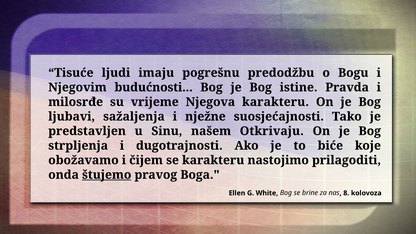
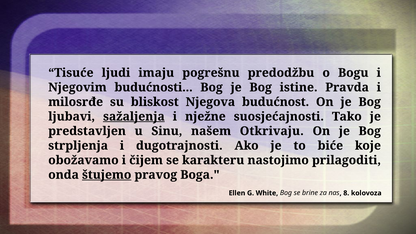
vrijeme: vrijeme -> bliskost (155, 102)
Njegova karakteru: karakteru -> budućnost (276, 102)
sažaljenja underline: none -> present (134, 117)
